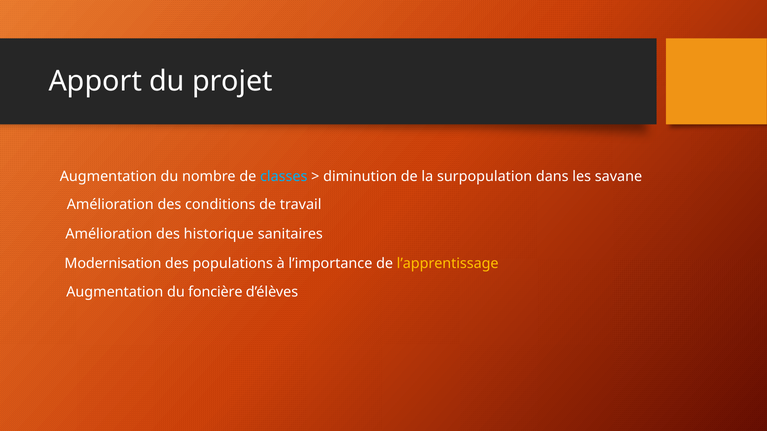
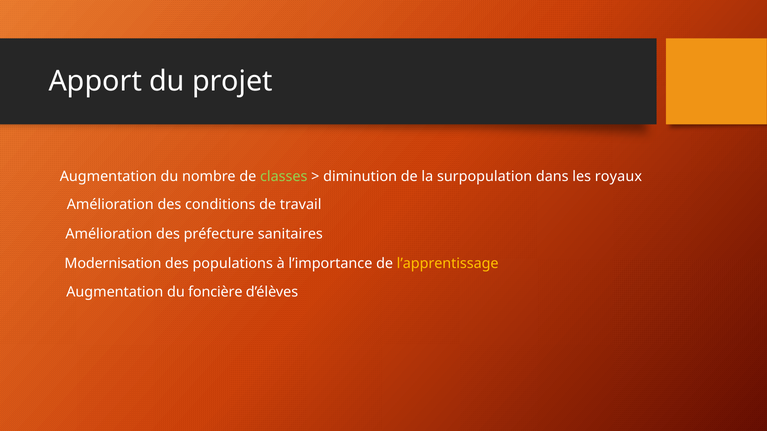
classes colour: light blue -> light green (284, 177)
savane: savane -> royaux (618, 177)
historique: historique -> préfecture (219, 234)
